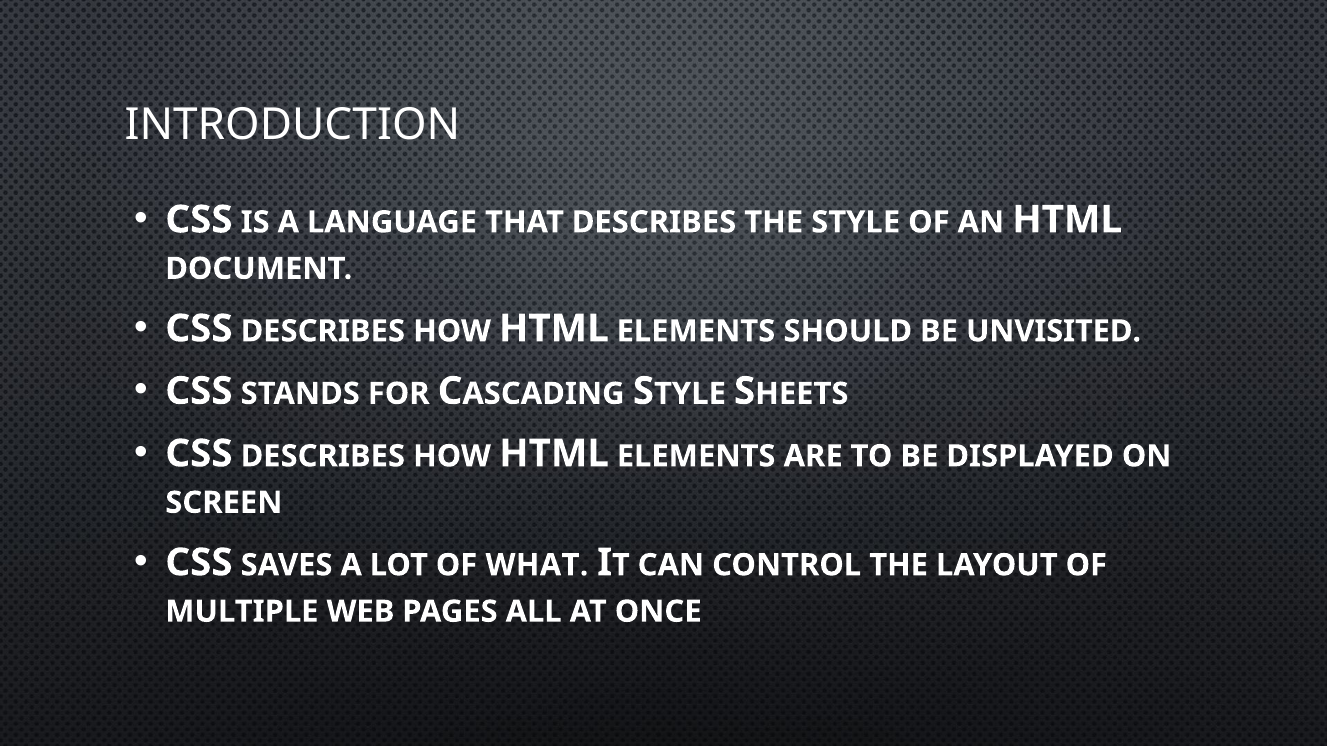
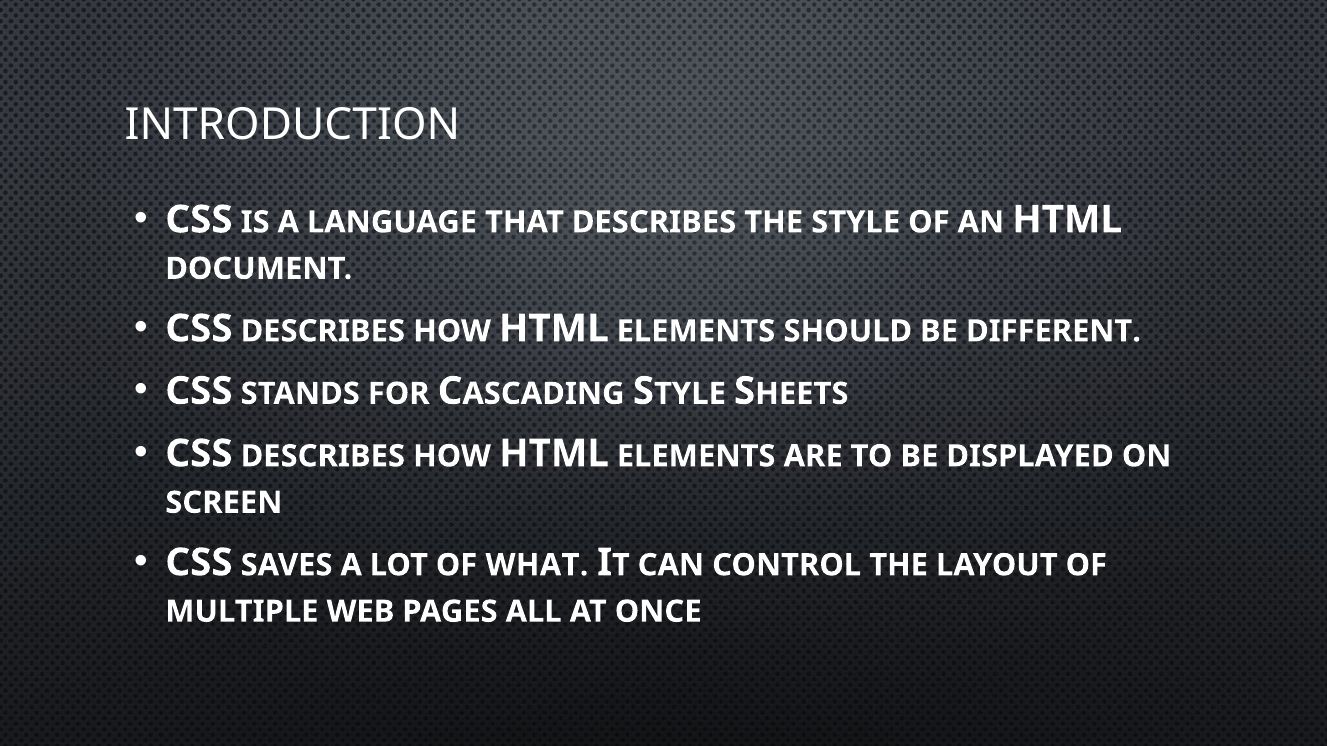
UNVISITED: UNVISITED -> DIFFERENT (1054, 331)
